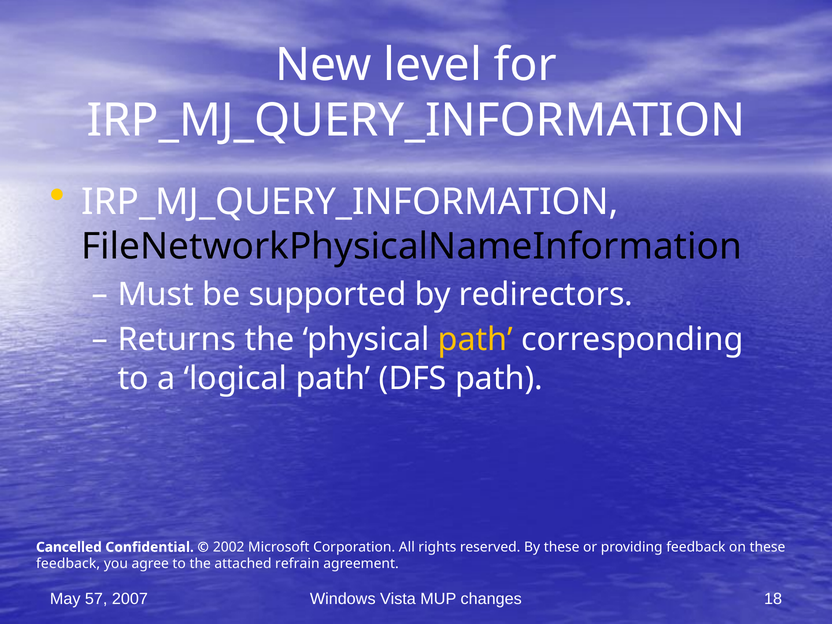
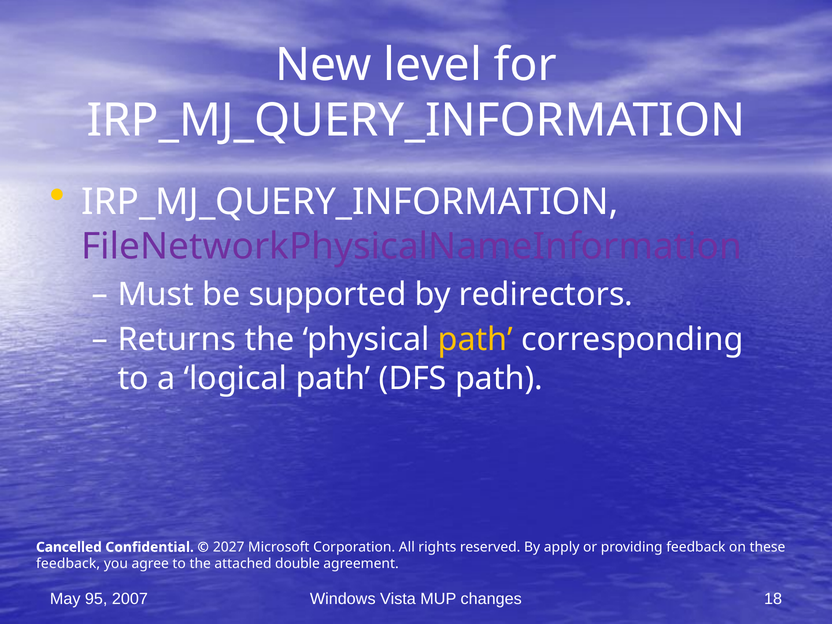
FileNetworkPhysicalNameInformation colour: black -> purple (412, 247)
2002: 2002 -> 2027 (229, 547)
By these: these -> apply (562, 547)
refrain: refrain -> double (297, 564)
57: 57 -> 95 (96, 599)
